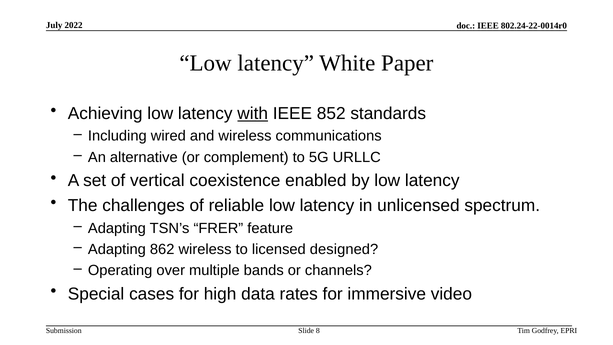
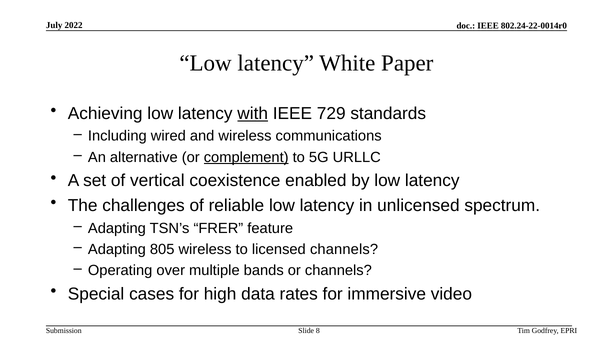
852: 852 -> 729 (331, 113)
complement underline: none -> present (246, 157)
862: 862 -> 805 (162, 249)
licensed designed: designed -> channels (344, 249)
